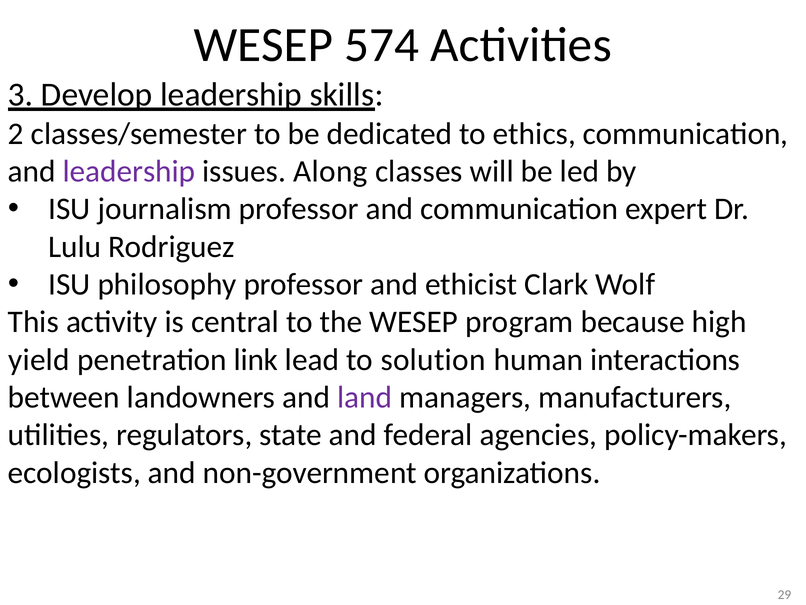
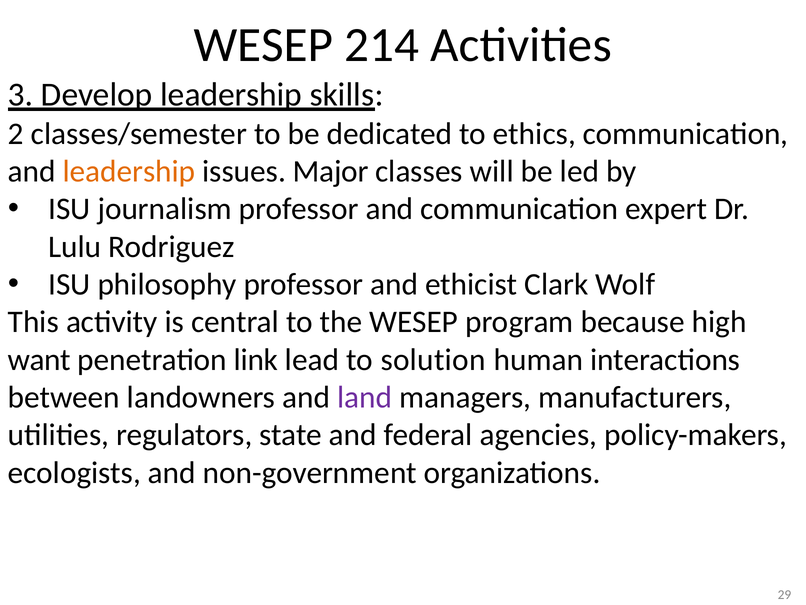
574: 574 -> 214 (382, 45)
leadership colour: purple -> orange (129, 171)
Along: Along -> Major (331, 171)
yield: yield -> want (39, 359)
